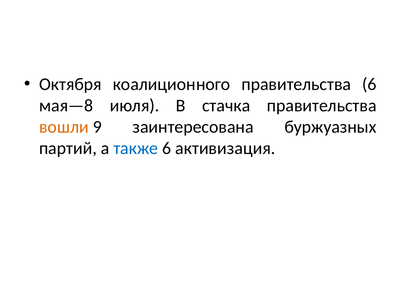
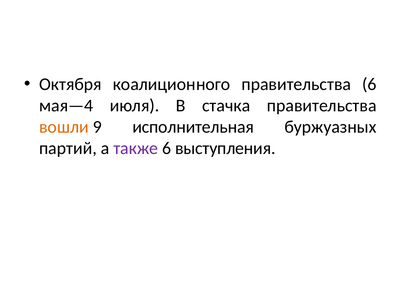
мая—8: мая—8 -> мая—4 (66, 106)
заинтересована: заинтересована -> исполнительная (193, 127)
также colour: blue -> purple (136, 148)
активизация: активизация -> выступления (225, 148)
